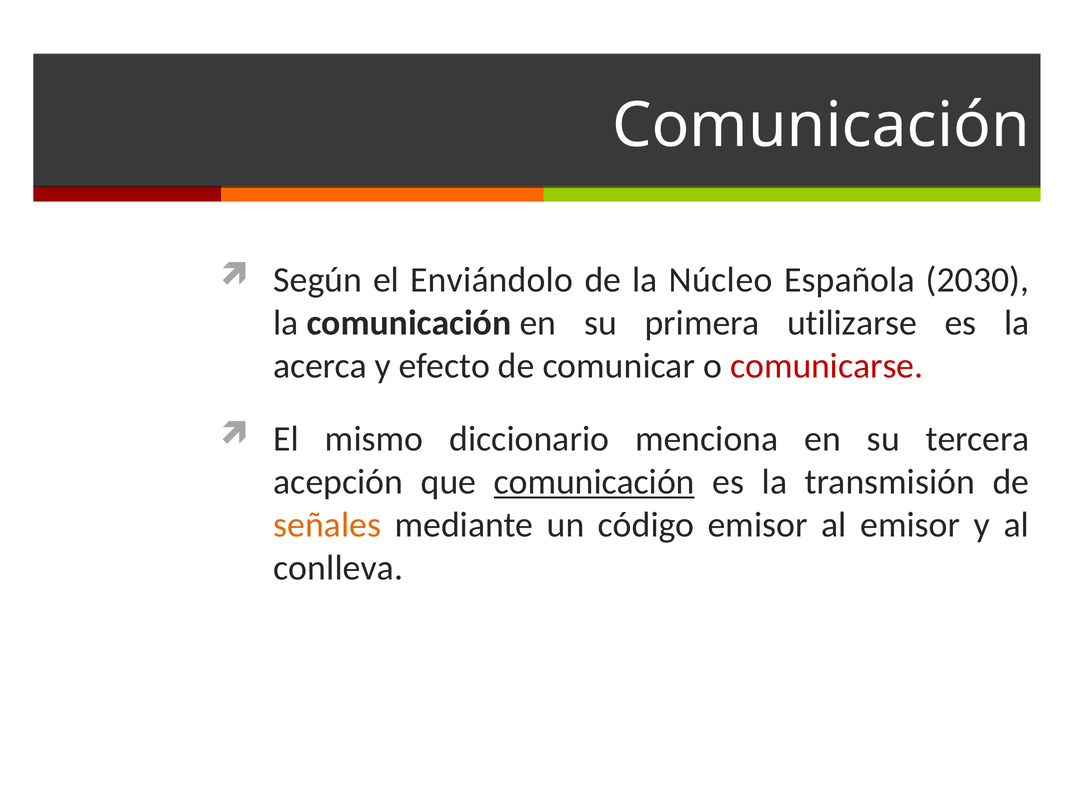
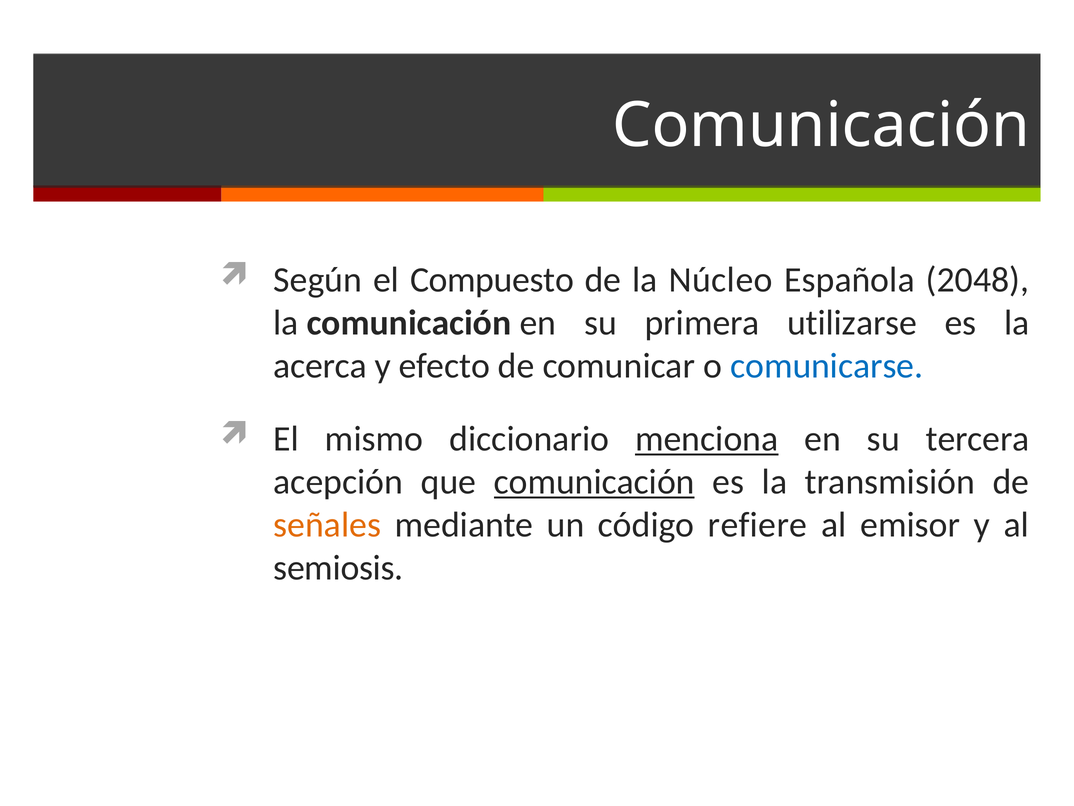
Enviándolo: Enviándolo -> Compuesto (492, 280)
2030: 2030 -> 2048 (977, 280)
comunicarse colour: red -> blue (827, 366)
menciona underline: none -> present (707, 439)
código emisor: emisor -> refiere (757, 525)
conlleva: conlleva -> semiosis (338, 568)
